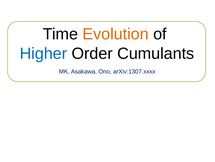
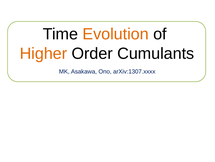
Higher colour: blue -> orange (43, 53)
